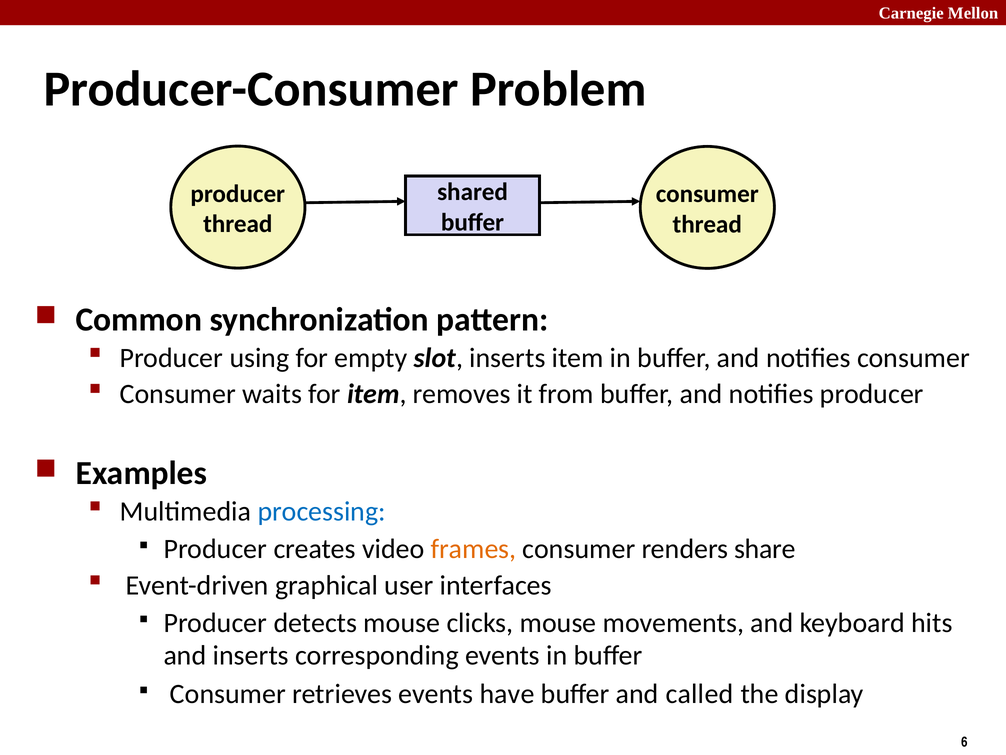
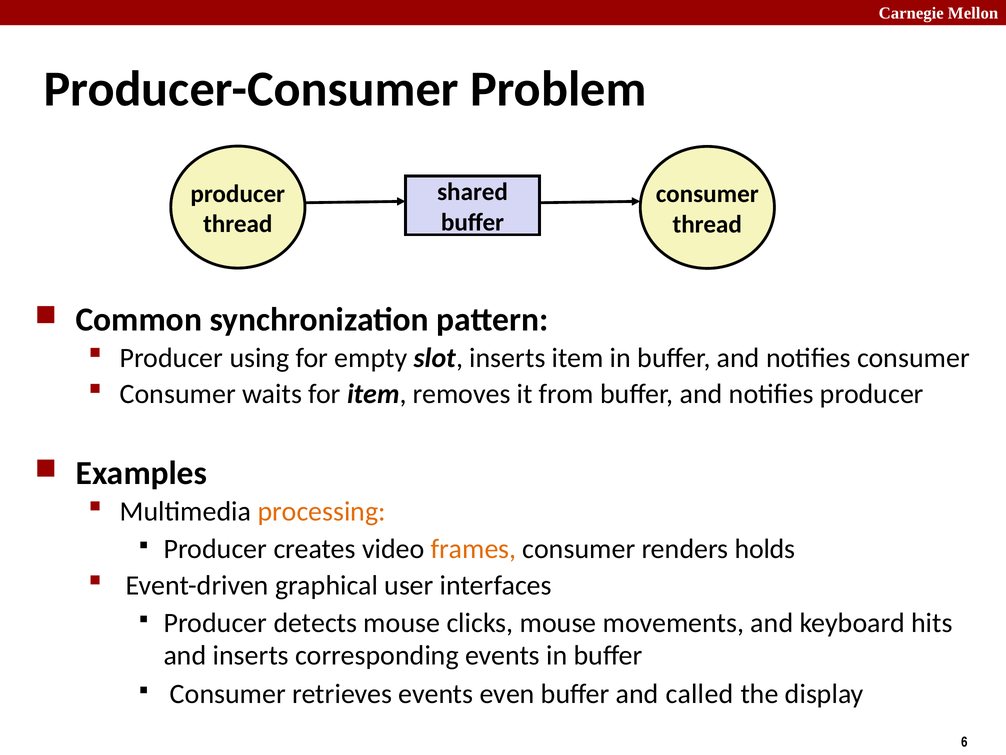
processing colour: blue -> orange (322, 511)
share: share -> holds (765, 549)
have: have -> even (507, 693)
